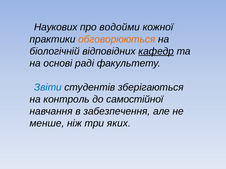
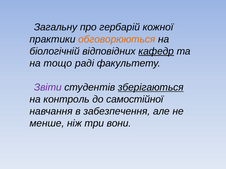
Наукових: Наукових -> Загальну (56, 27)
водойми: водойми -> гербарій (120, 27)
основі: основі -> тощо (58, 63)
Звіти colour: blue -> purple (48, 88)
зберігаються underline: none -> present (151, 88)
яких: яких -> вони (119, 124)
